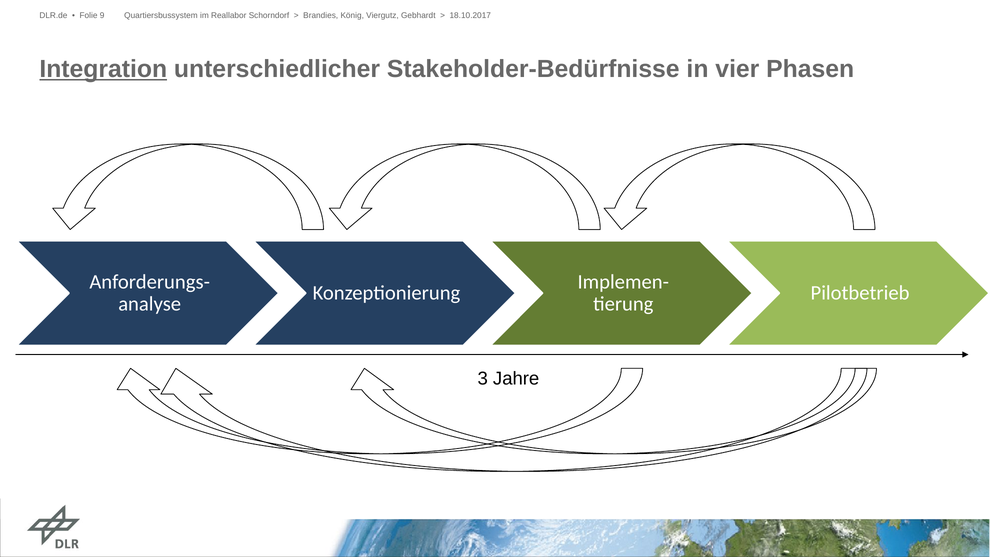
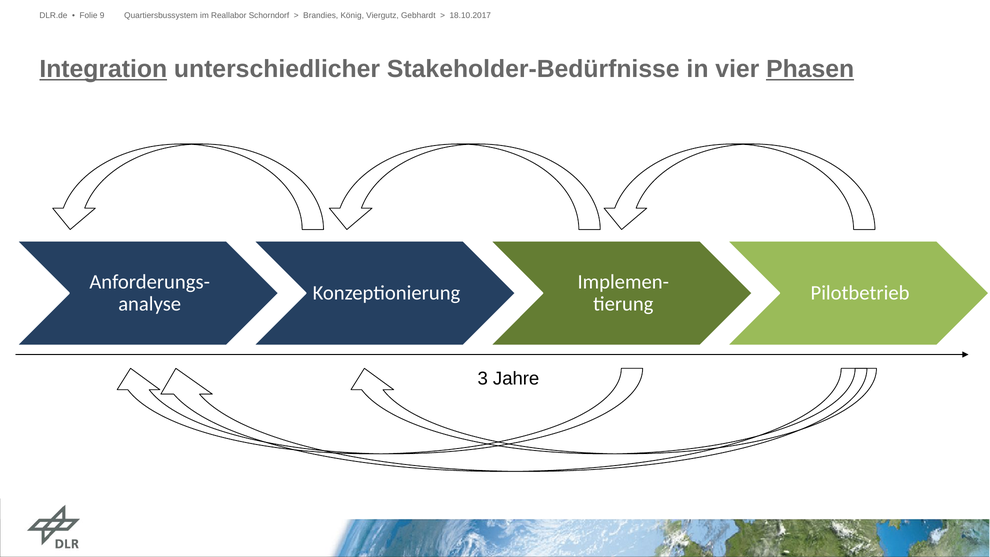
Phasen underline: none -> present (810, 69)
